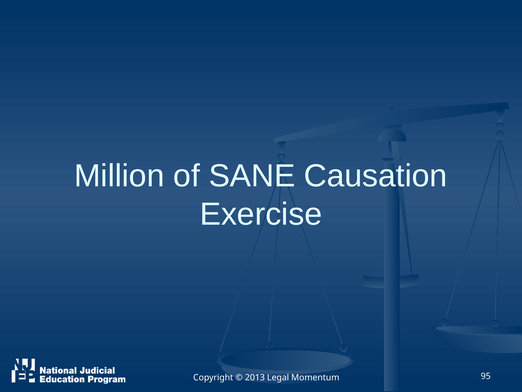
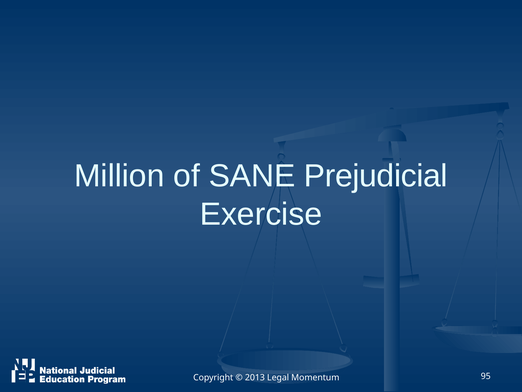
Causation: Causation -> Prejudicial (376, 176)
